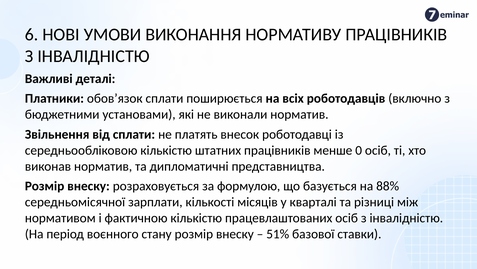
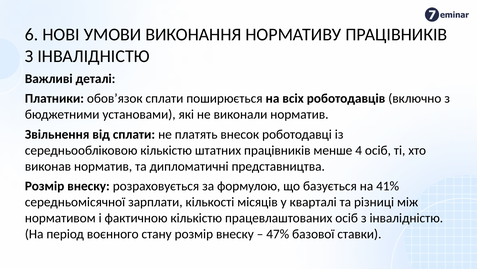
0: 0 -> 4 (359, 150)
88%: 88% -> 41% (388, 186)
51%: 51% -> 47% (278, 233)
